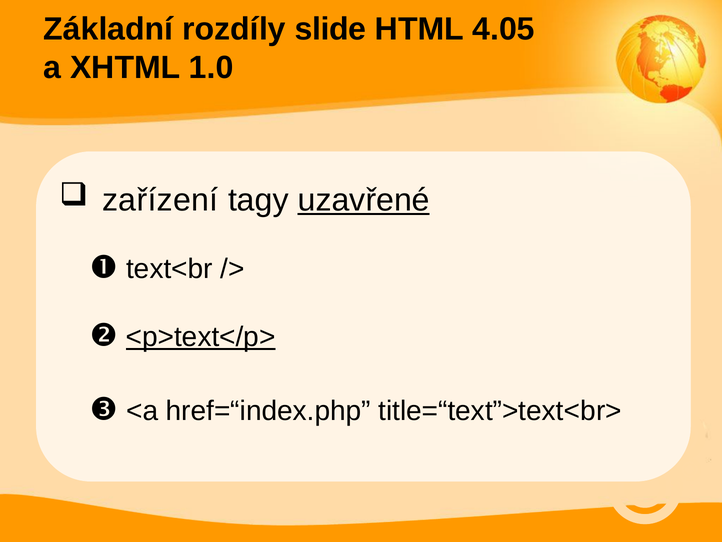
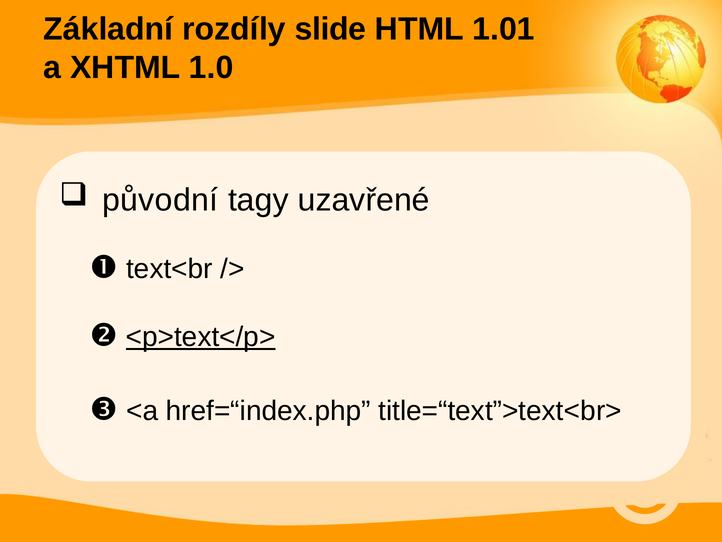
4.05: 4.05 -> 1.01 (504, 29)
zařízení: zařízení -> původní (160, 200)
uzavřené underline: present -> none (364, 200)
